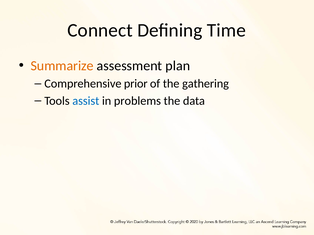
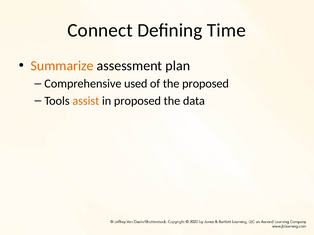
prior: prior -> used (136, 84)
the gathering: gathering -> proposed (206, 84)
assist colour: blue -> orange (86, 101)
in problems: problems -> proposed (137, 101)
